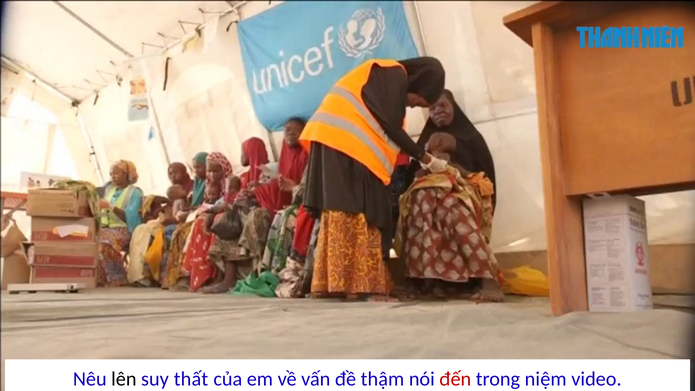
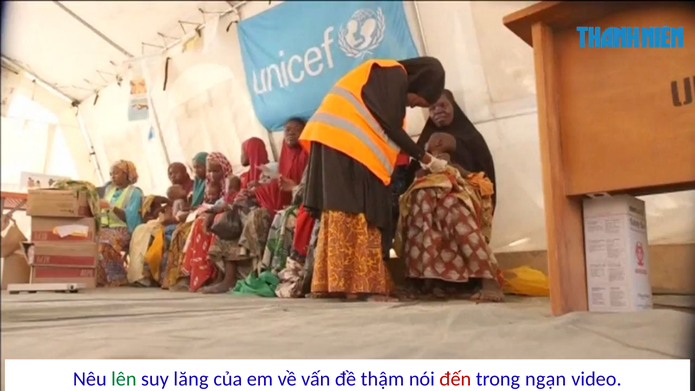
lên colour: black -> green (124, 379)
thất: thất -> lăng (191, 379)
niệm: niệm -> ngạn (546, 379)
